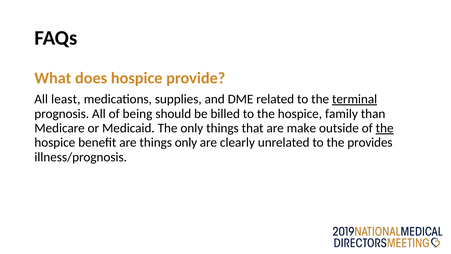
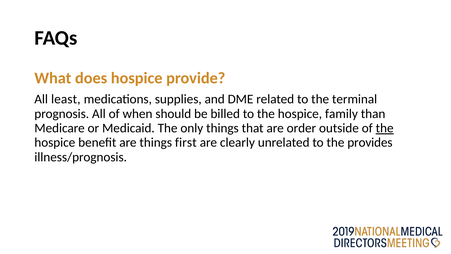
terminal underline: present -> none (355, 99)
being: being -> when (138, 114)
make: make -> order (301, 128)
things only: only -> first (186, 142)
